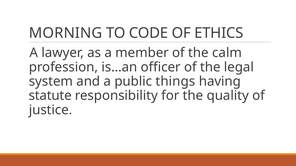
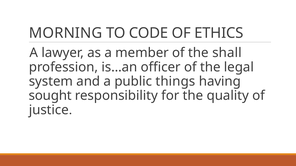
calm: calm -> shall (227, 53)
statute: statute -> sought (50, 96)
